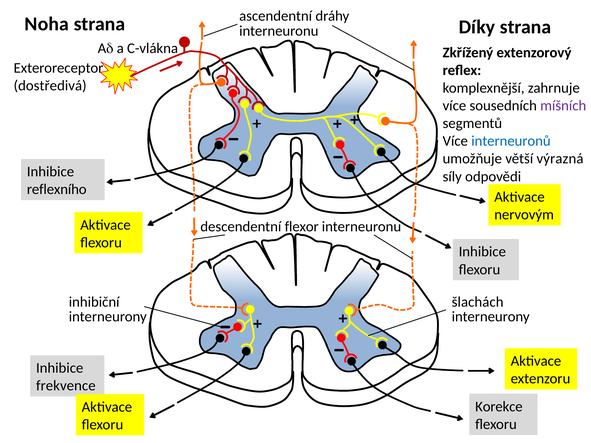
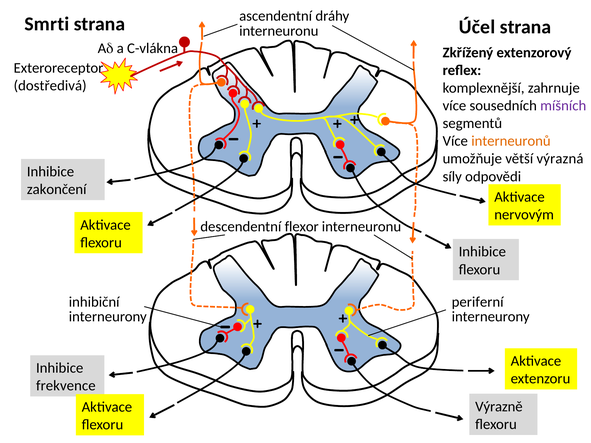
Noha: Noha -> Smrti (47, 24)
Díky: Díky -> Účel (477, 27)
interneuronů colour: blue -> orange (511, 141)
reflexního: reflexního -> zakončení (57, 190)
šlachách: šlachách -> periferní (478, 302)
Korekce: Korekce -> Výrazně (499, 407)
